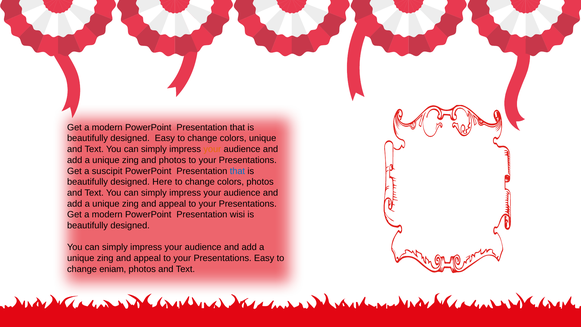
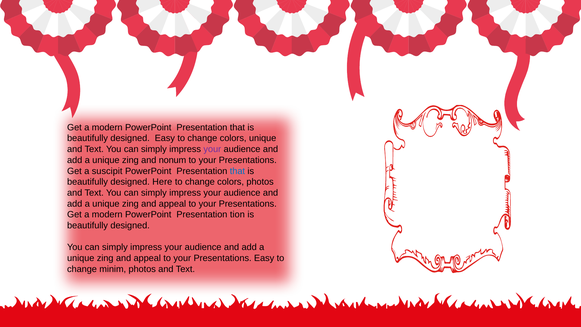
your colour: orange -> purple (212, 149)
and photos: photos -> nonum (172, 160)
wisi: wisi -> tion (237, 215)
eniam: eniam -> minim (113, 269)
